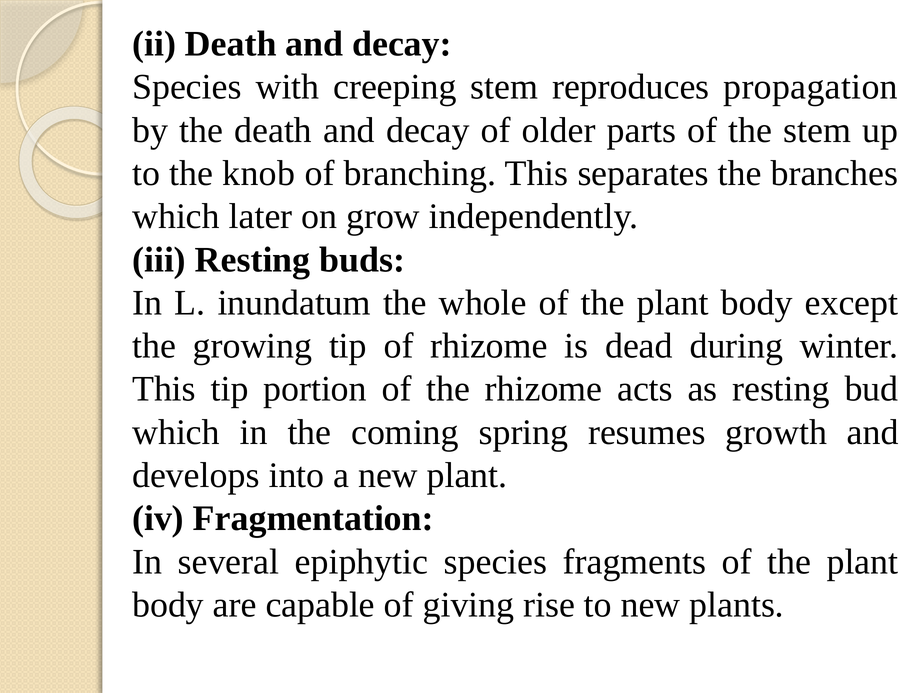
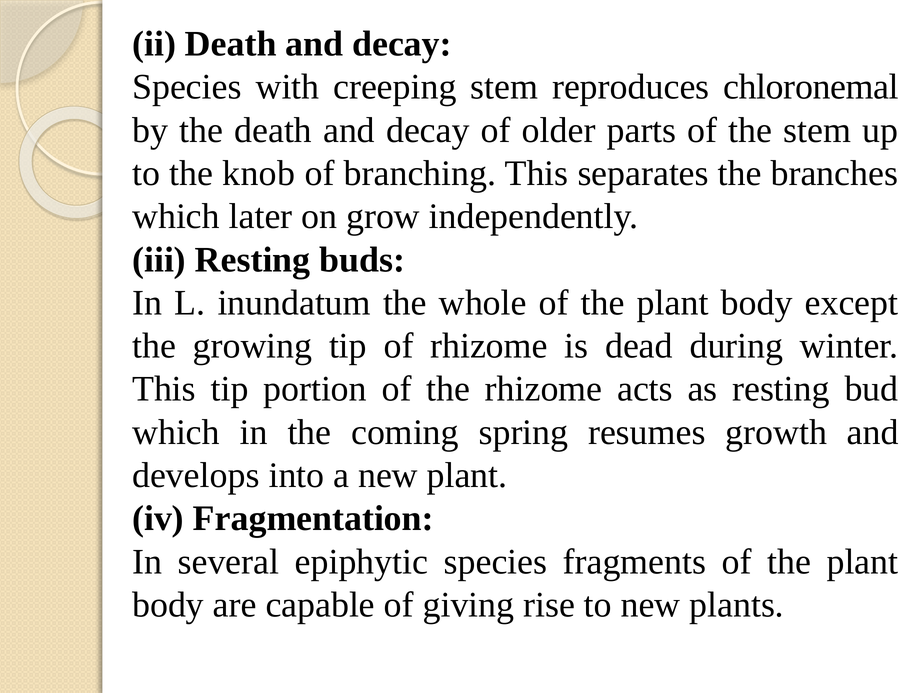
propagation: propagation -> chloronemal (811, 87)
